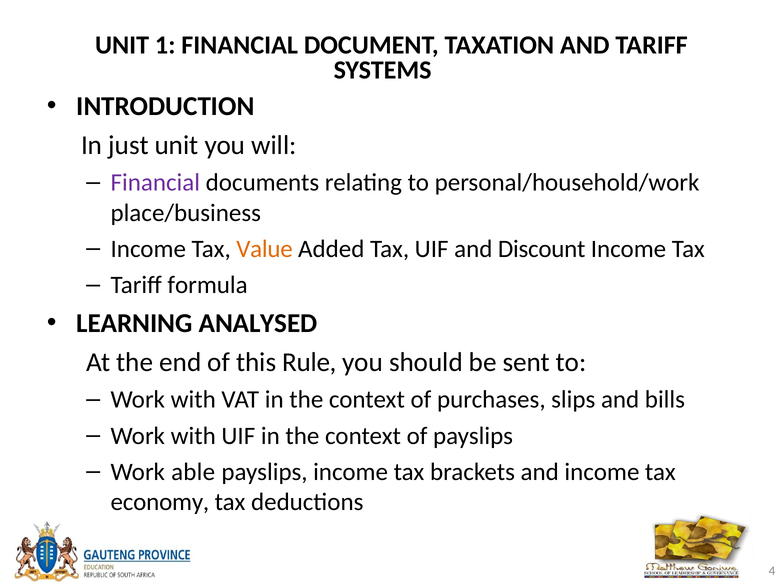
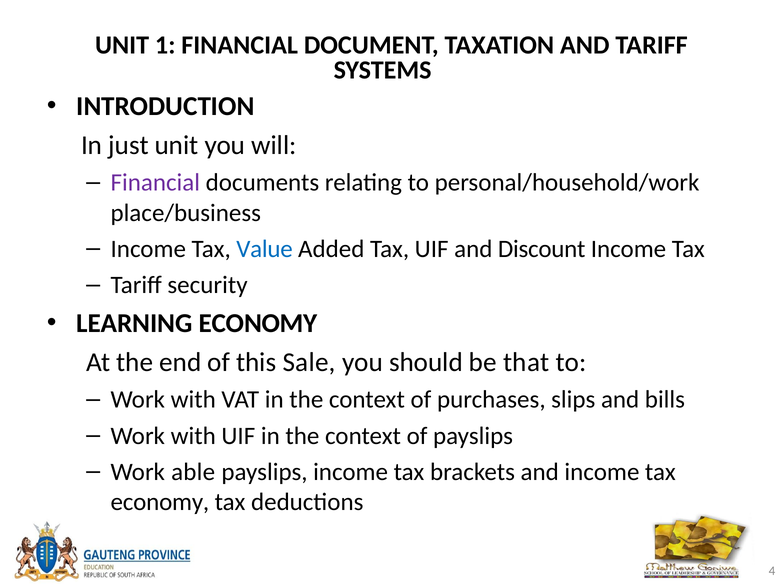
Value colour: orange -> blue (264, 249)
formula: formula -> security (208, 285)
LEARNING ANALYSED: ANALYSED -> ECONOMY (258, 323)
Rule: Rule -> Sale (309, 362)
sent: sent -> that (526, 362)
